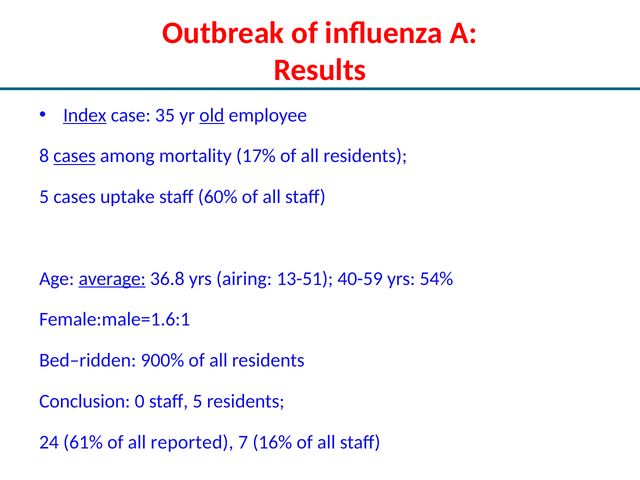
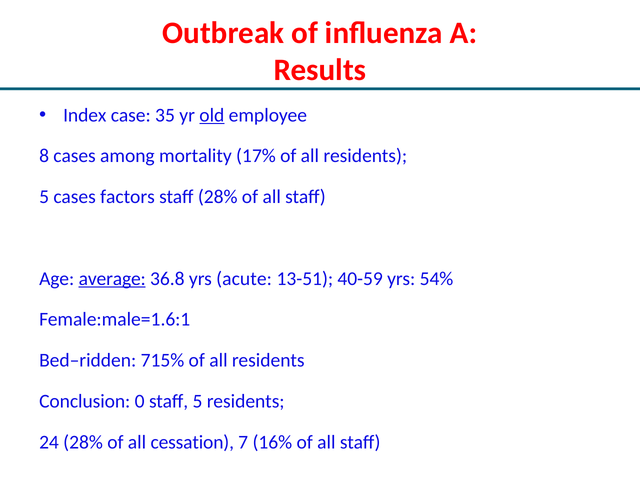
Index underline: present -> none (85, 115)
cases underline: present -> none (75, 156)
uptake: uptake -> factors (127, 197)
staff 60%: 60% -> 28% (218, 197)
airing: airing -> acute (244, 279)
900%: 900% -> 715% (162, 360)
24 61%: 61% -> 28% (83, 442)
reported: reported -> cessation (192, 442)
